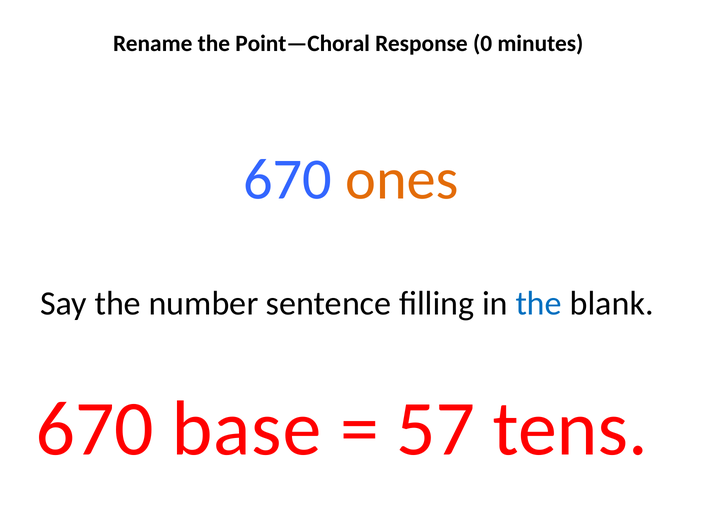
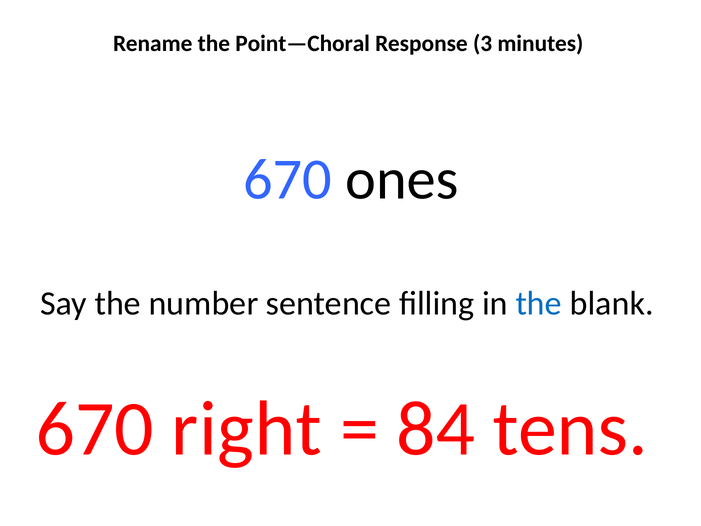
0: 0 -> 3 (483, 44)
ones colour: orange -> black (402, 179)
base: base -> right (247, 429)
57: 57 -> 84 (436, 429)
